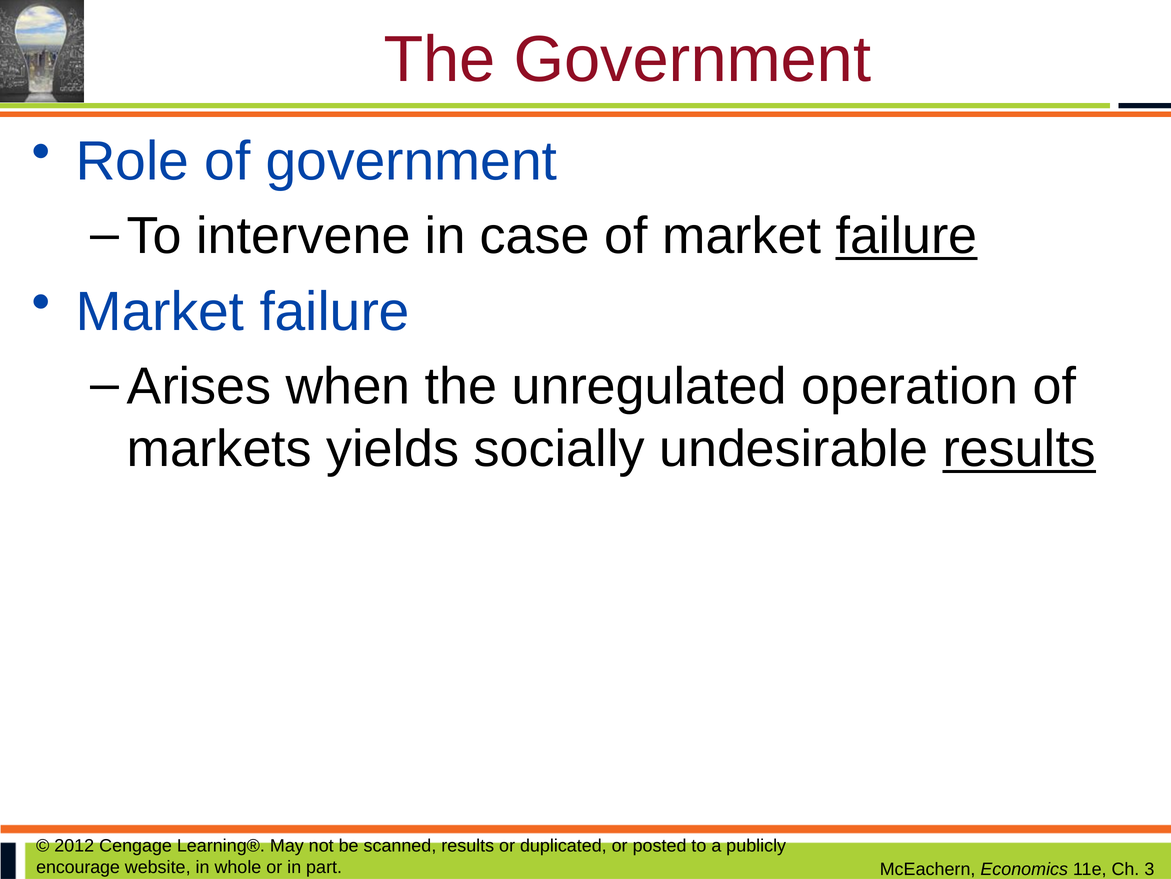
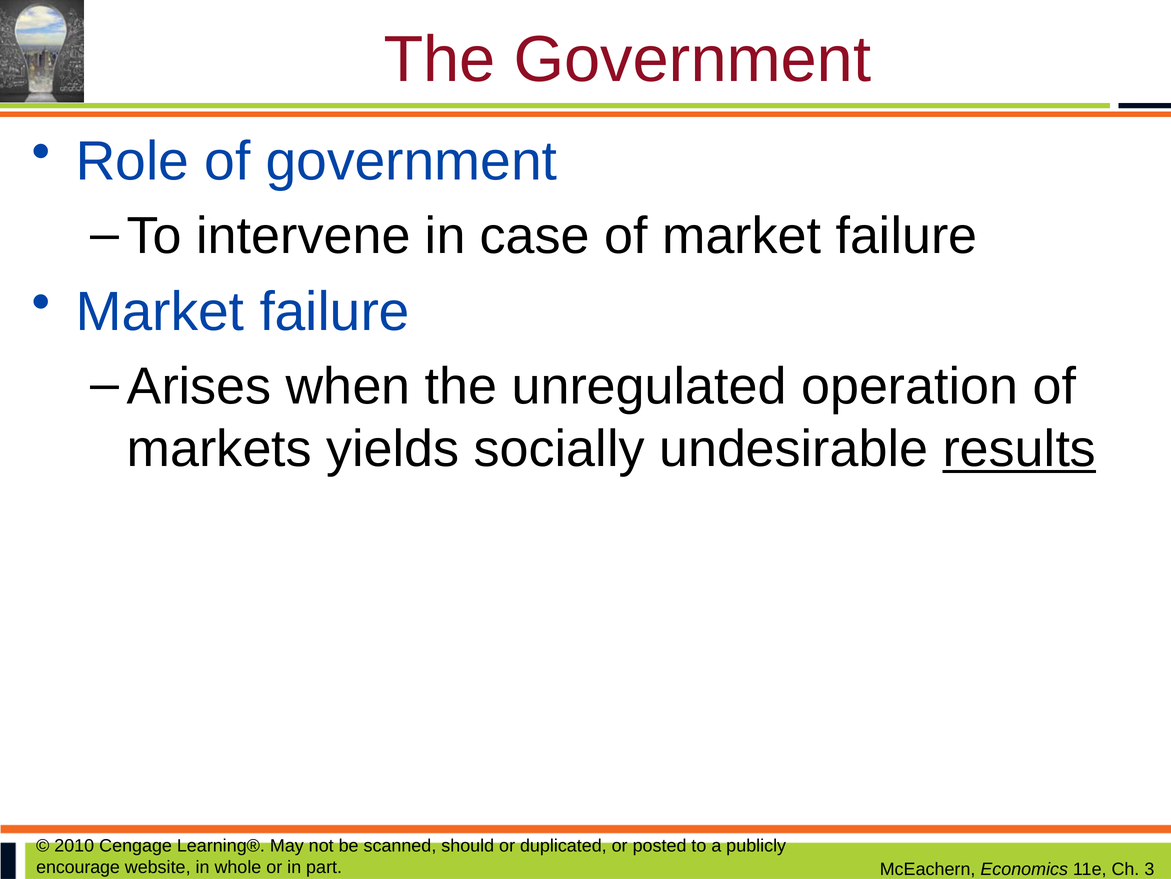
failure underline: present -> none (906, 236)
2012: 2012 -> 2010 (74, 845)
scanned results: results -> should (468, 845)
